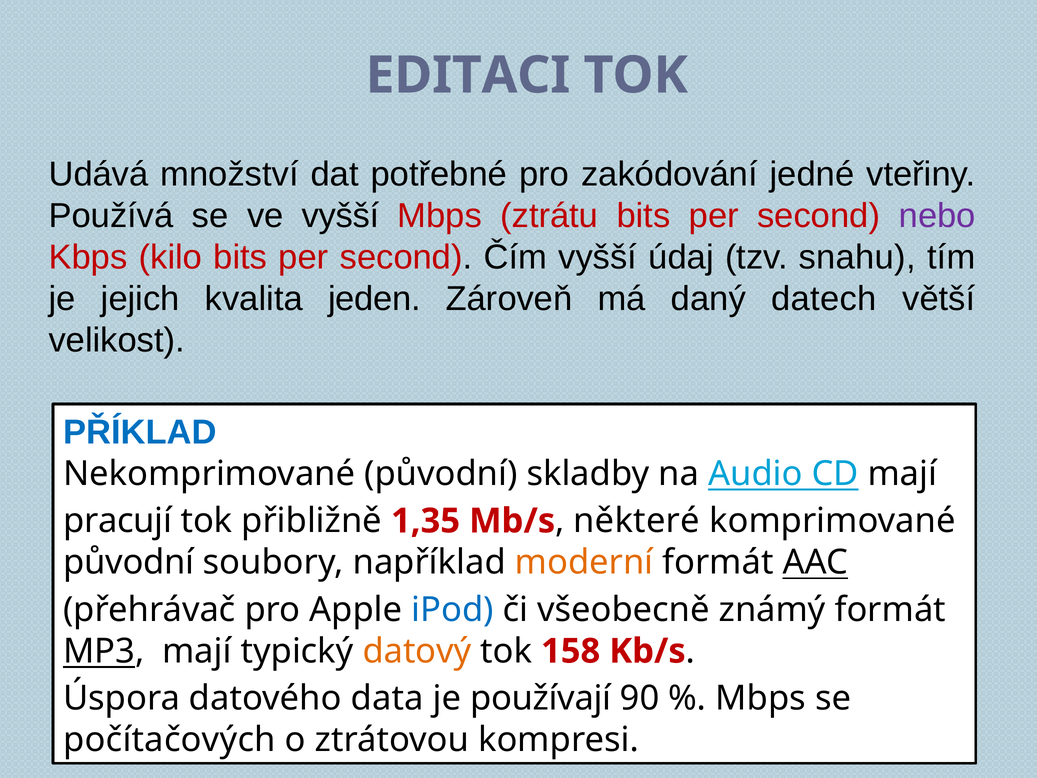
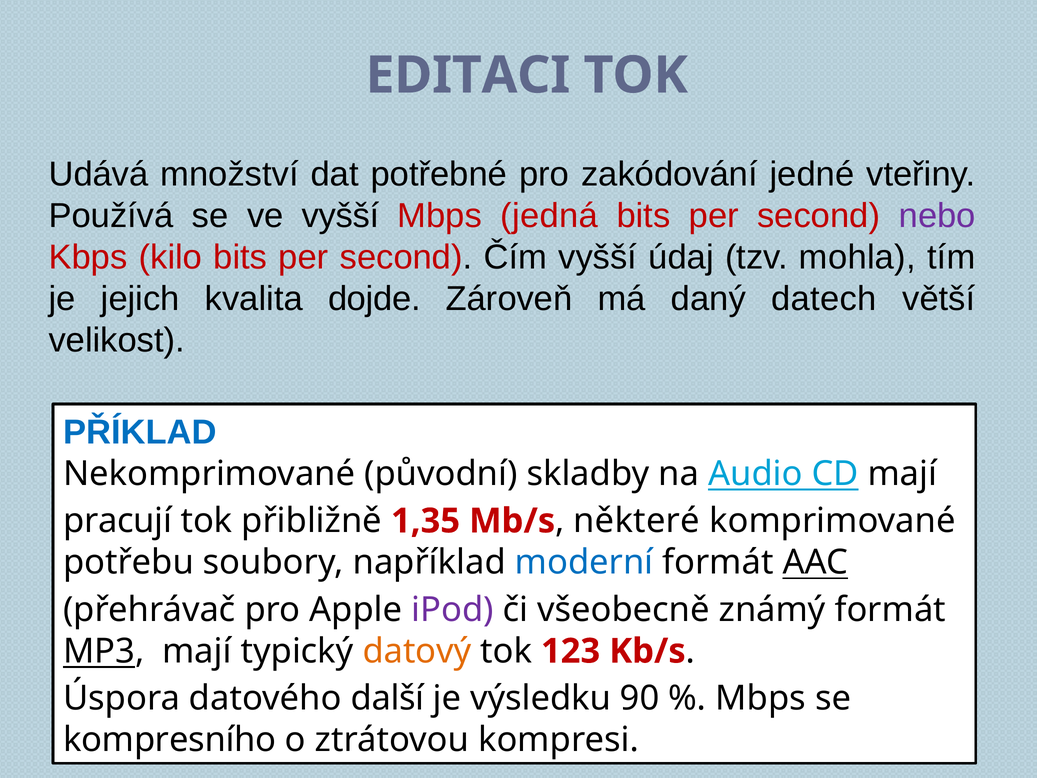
ztrátu: ztrátu -> jedná (549, 216)
snahu: snahu -> mohla (857, 257)
jeden: jeden -> dojde (374, 299)
původní: původní -> potřebu (129, 562)
moderní colour: orange -> blue (584, 562)
iPod colour: blue -> purple (453, 610)
158: 158 -> 123 (571, 651)
data: data -> další (388, 698)
používají: používají -> výsledku (541, 698)
počítačových: počítačových -> kompresního (170, 740)
